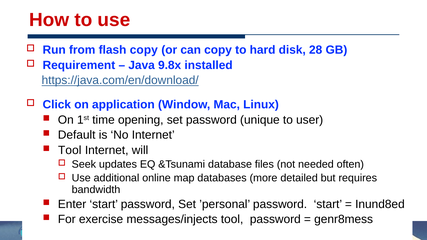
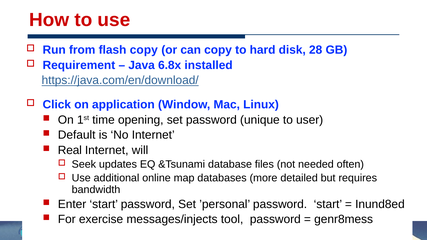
9.8x: 9.8x -> 6.8x (170, 65)
Tool: Tool -> Real (70, 150)
